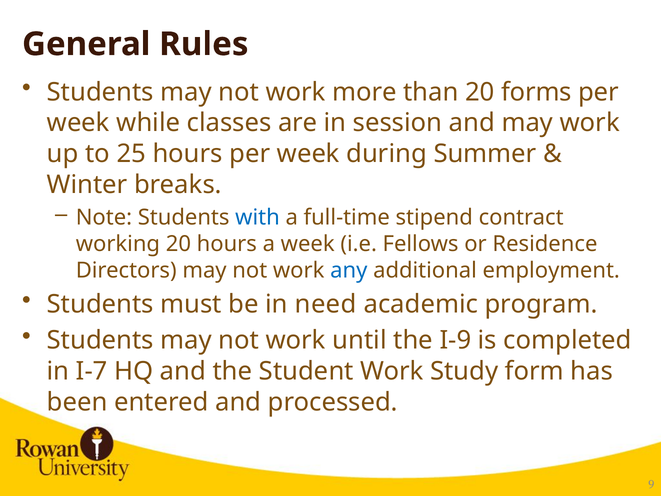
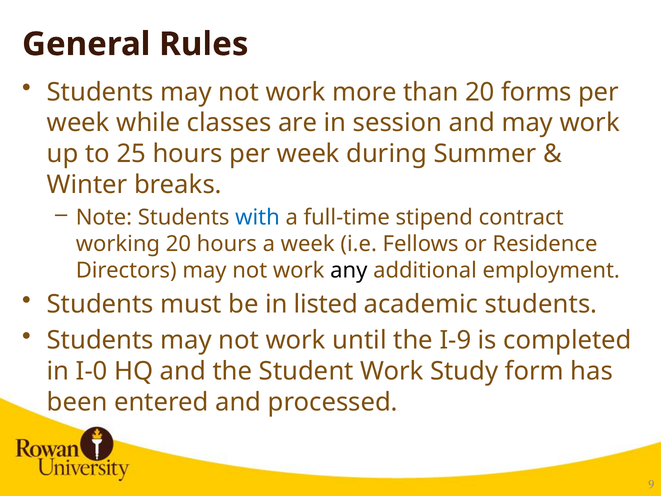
any colour: blue -> black (349, 270)
need: need -> listed (326, 304)
academic program: program -> students (541, 304)
I-7: I-7 -> I-0 (92, 371)
